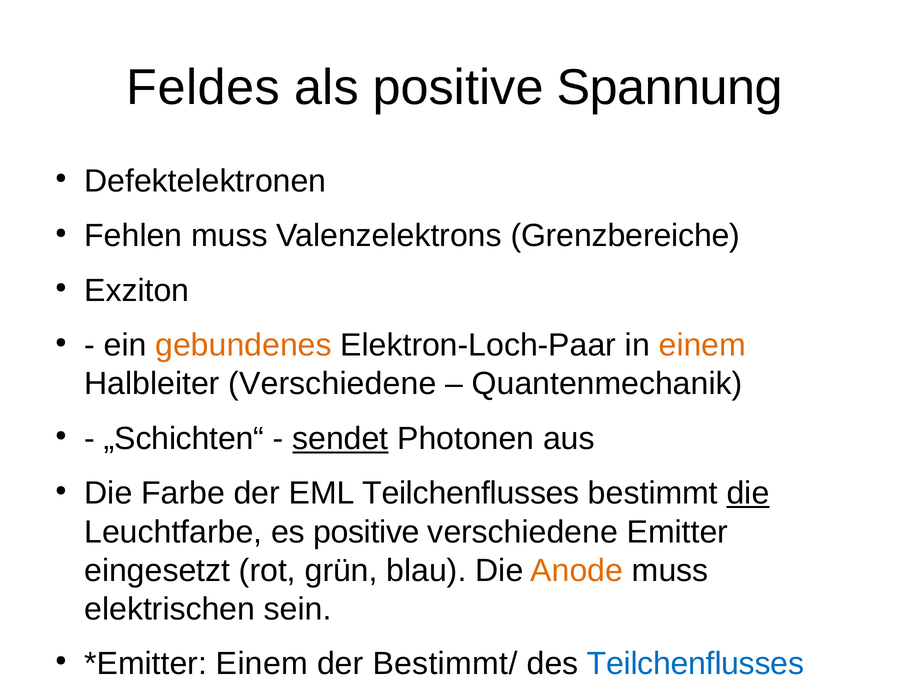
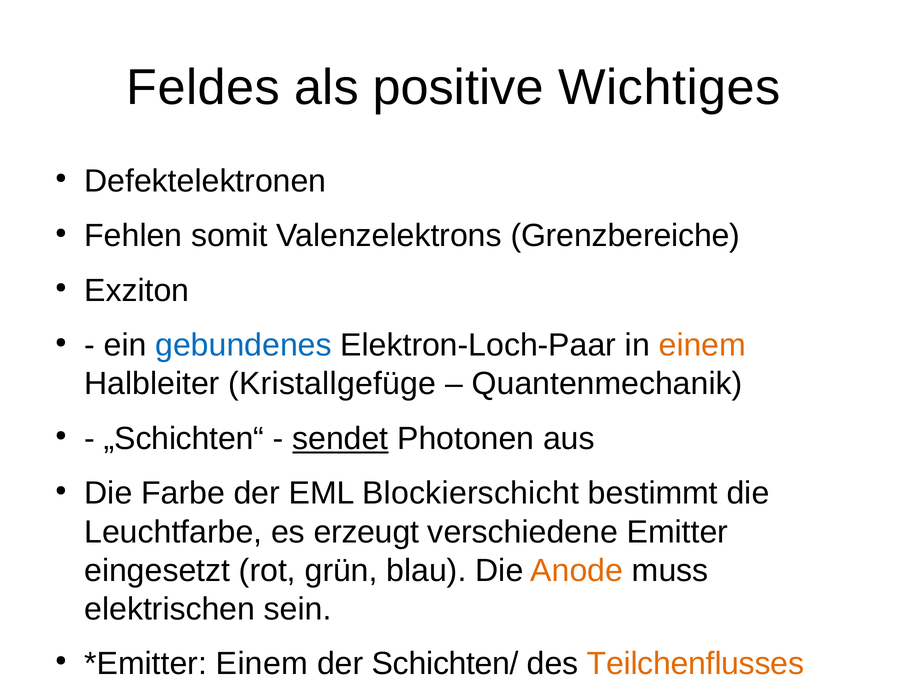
Spannung: Spannung -> Wichtiges (669, 88)
Fehlen muss: muss -> somit (229, 236)
gebundenes colour: orange -> blue (244, 345)
Halbleiter Verschiedene: Verschiedene -> Kristallgefüge (332, 384)
EML Teilchenflusses: Teilchenflusses -> Blockierschicht (471, 493)
die underline: present -> none (748, 493)
es positive: positive -> erzeugt (366, 532)
Bestimmt/: Bestimmt/ -> Schichten/ (445, 663)
Teilchenflusses colour: blue -> orange (695, 663)
